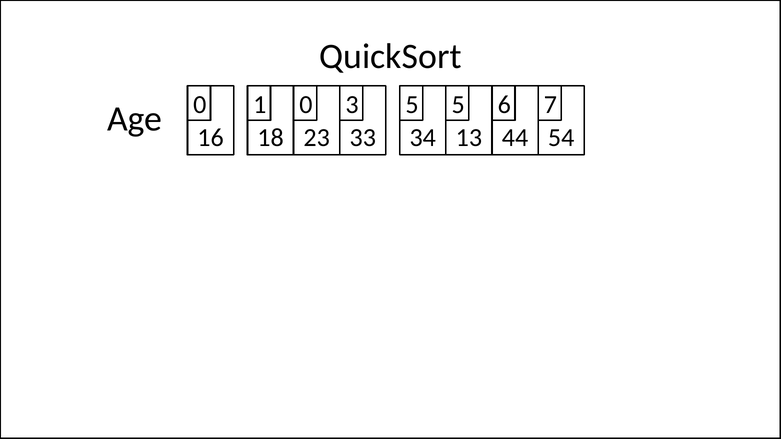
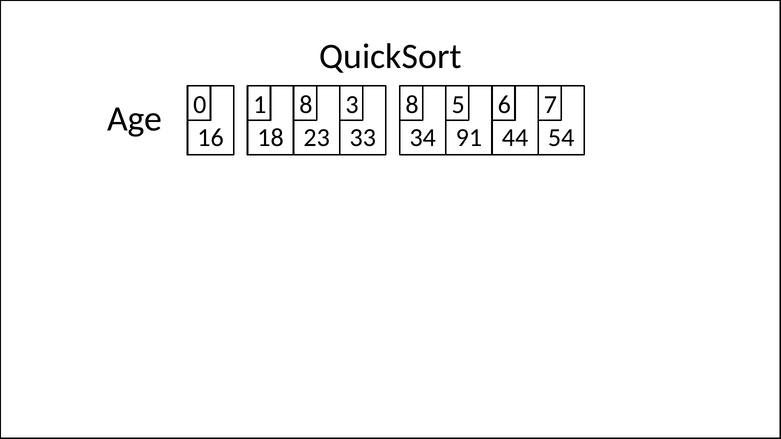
1 0: 0 -> 8 (306, 105)
3 5: 5 -> 8 (412, 105)
13: 13 -> 91 (469, 138)
